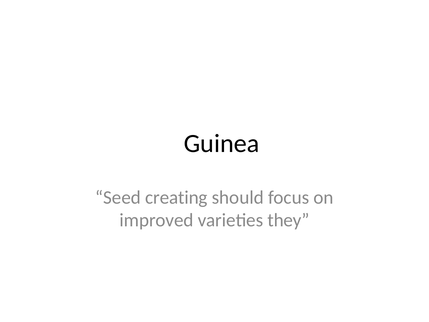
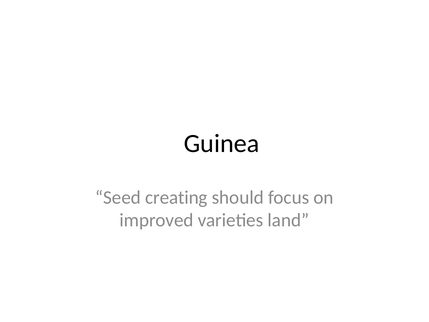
they: they -> land (288, 220)
